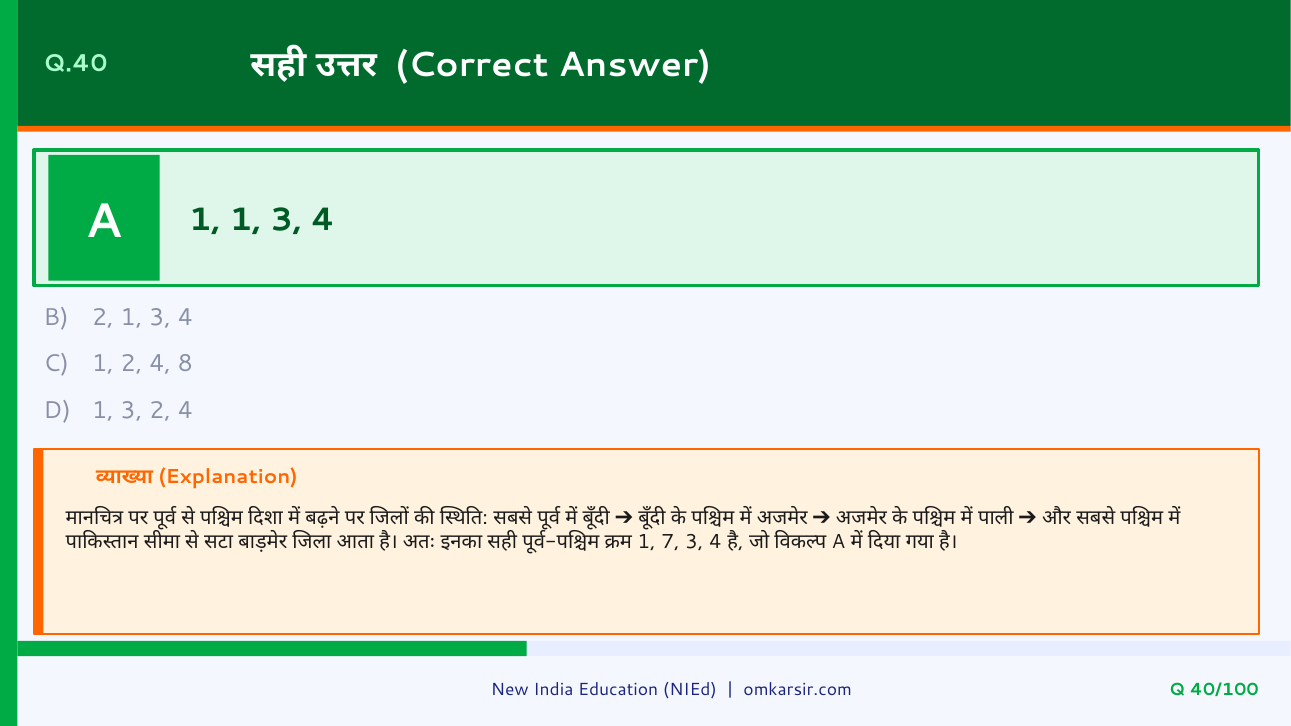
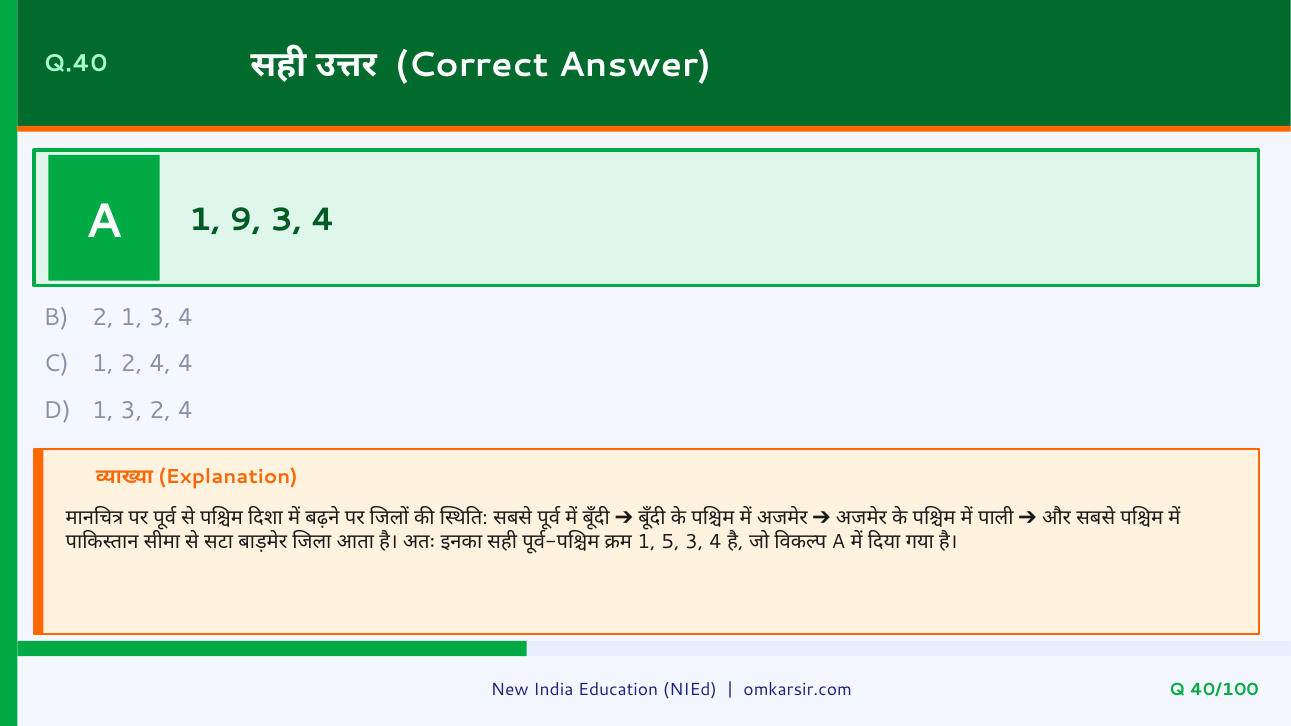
1 1: 1 -> 9 (245, 220)
4 8: 8 -> 4 (185, 364)
7: 7 -> 5 (670, 542)
